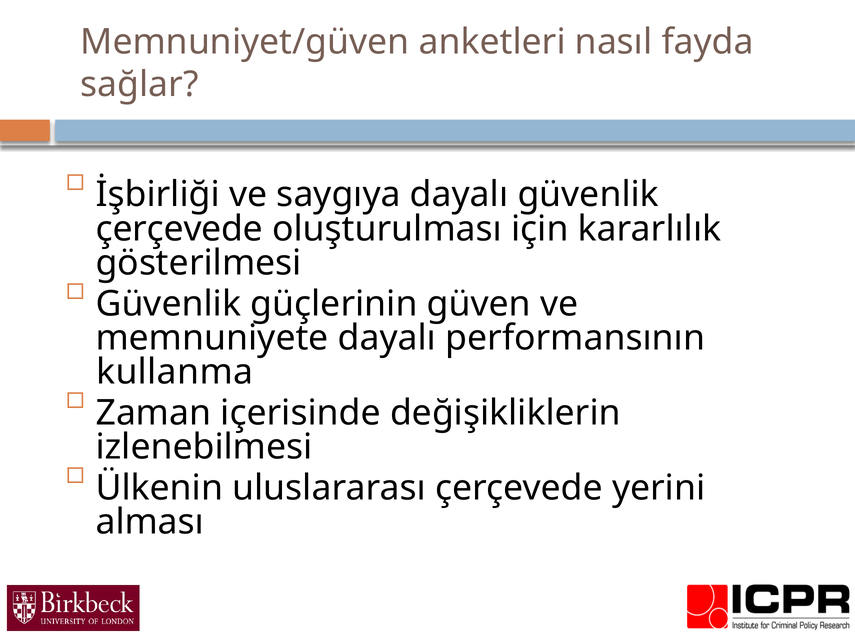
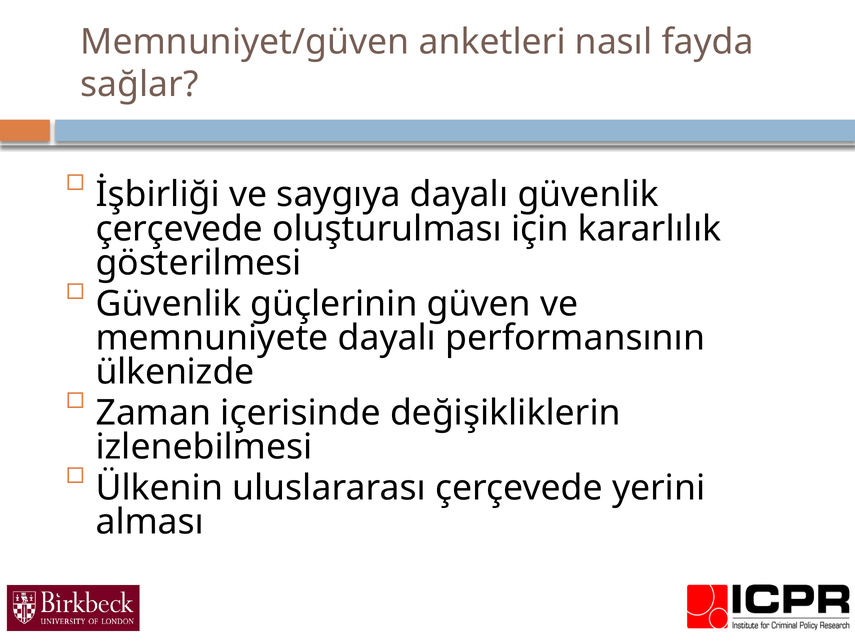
kullanma: kullanma -> ülkenizde (175, 372)
